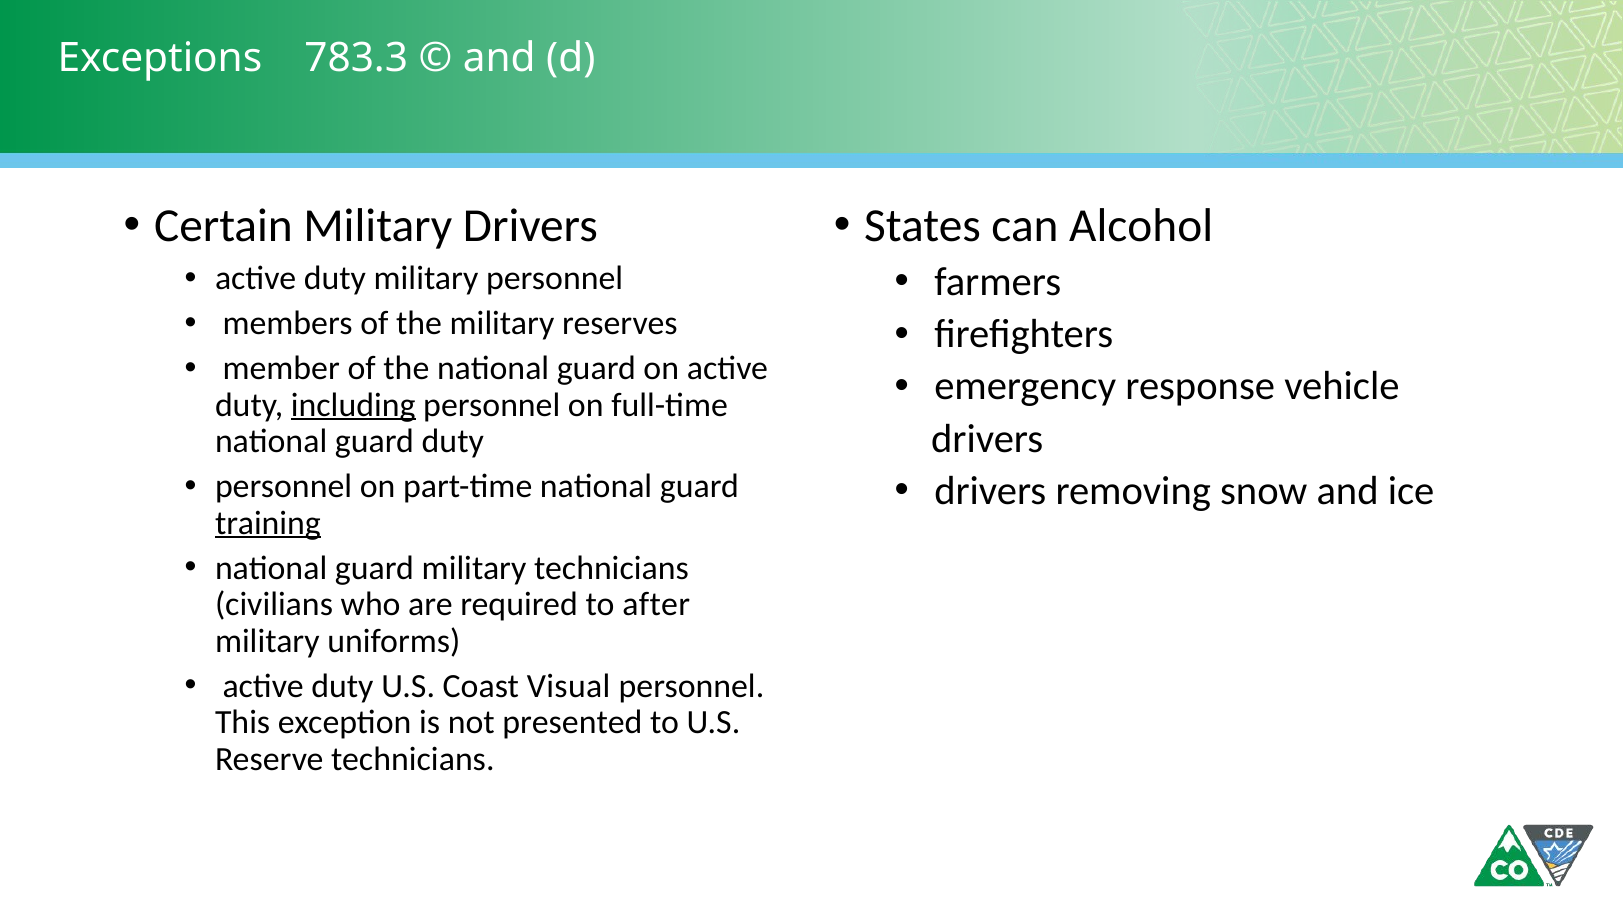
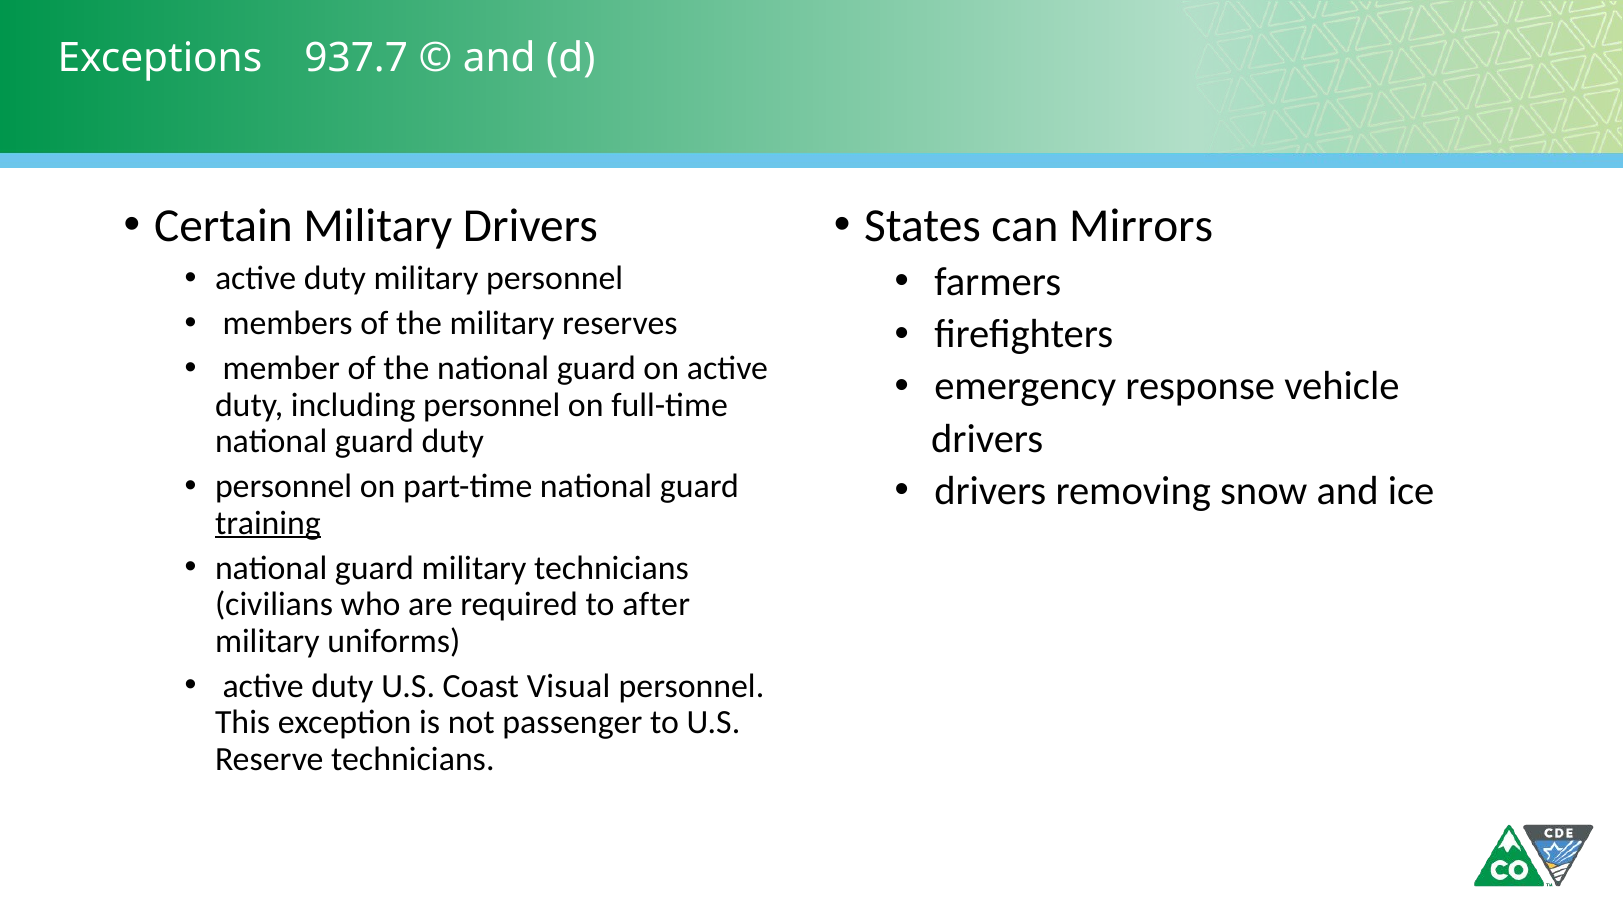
783.3: 783.3 -> 937.7 (356, 58)
Alcohol: Alcohol -> Mirrors (1141, 226)
including underline: present -> none (353, 405)
presented: presented -> passenger (572, 722)
